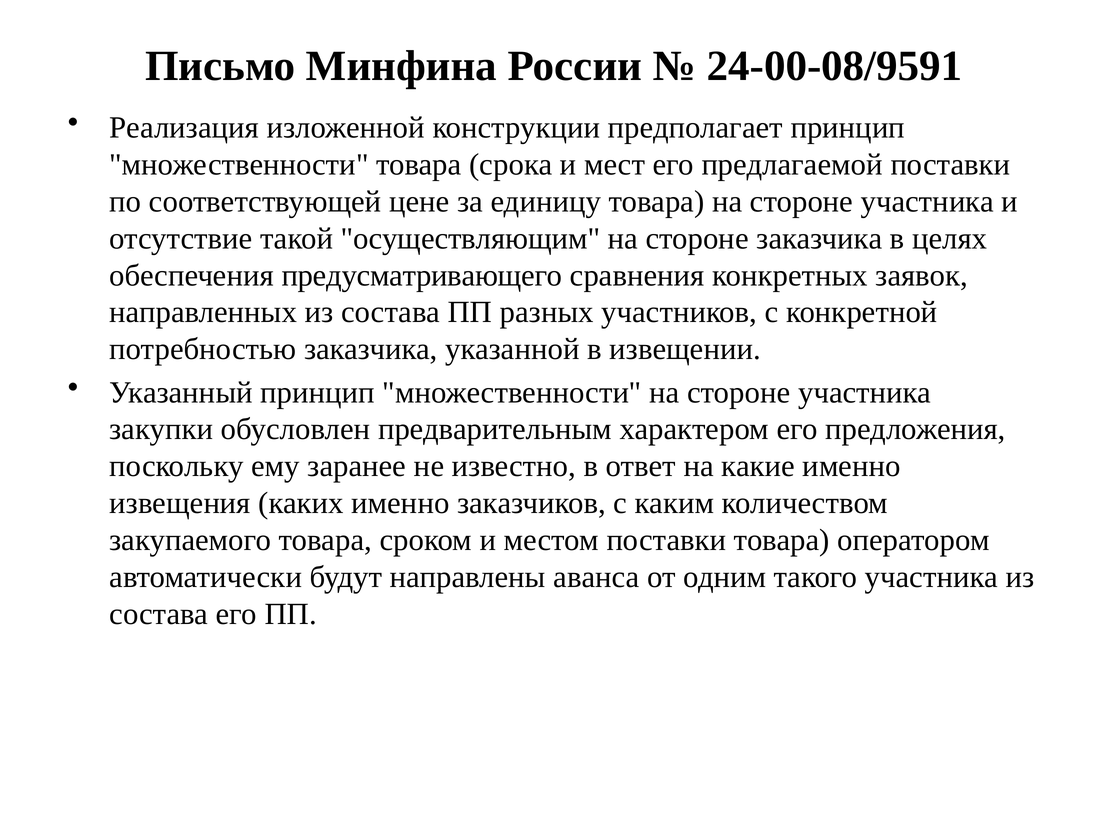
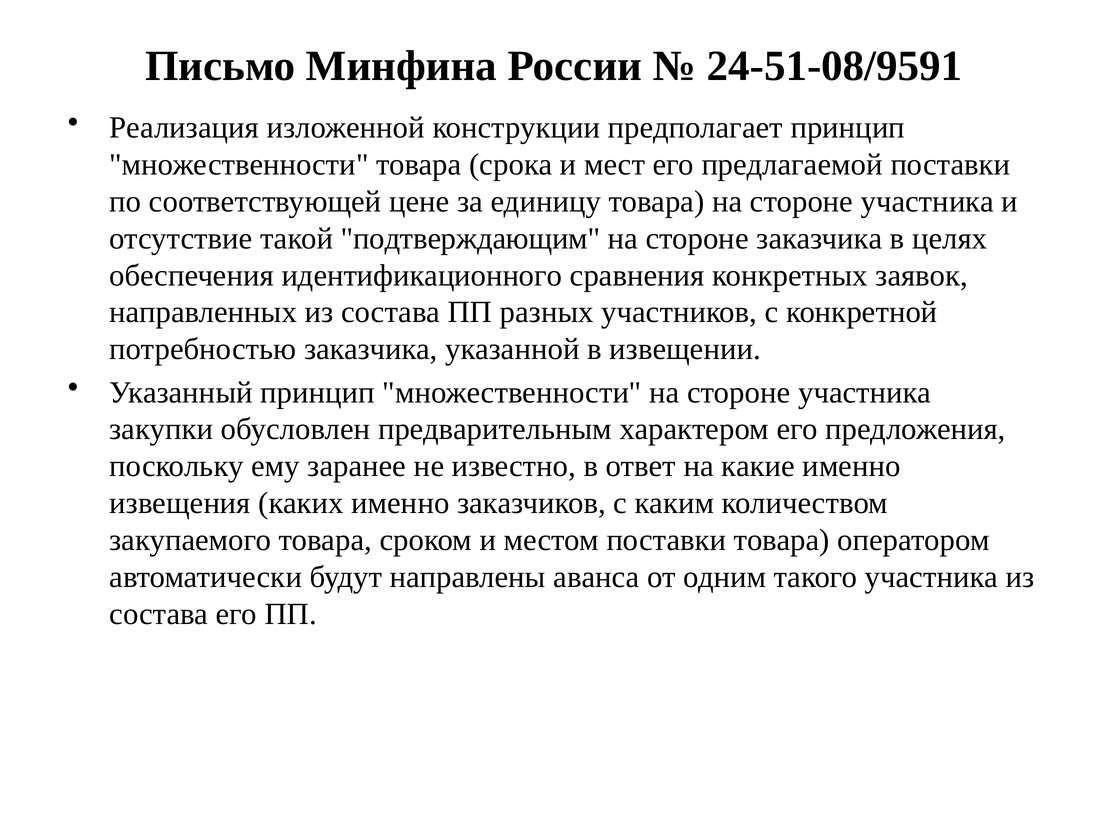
24-00-08/9591: 24-00-08/9591 -> 24-51-08/9591 (835, 66)
осуществляющим: осуществляющим -> подтверждающим (471, 238)
предусматривающего: предусматривающего -> идентификационного (422, 275)
